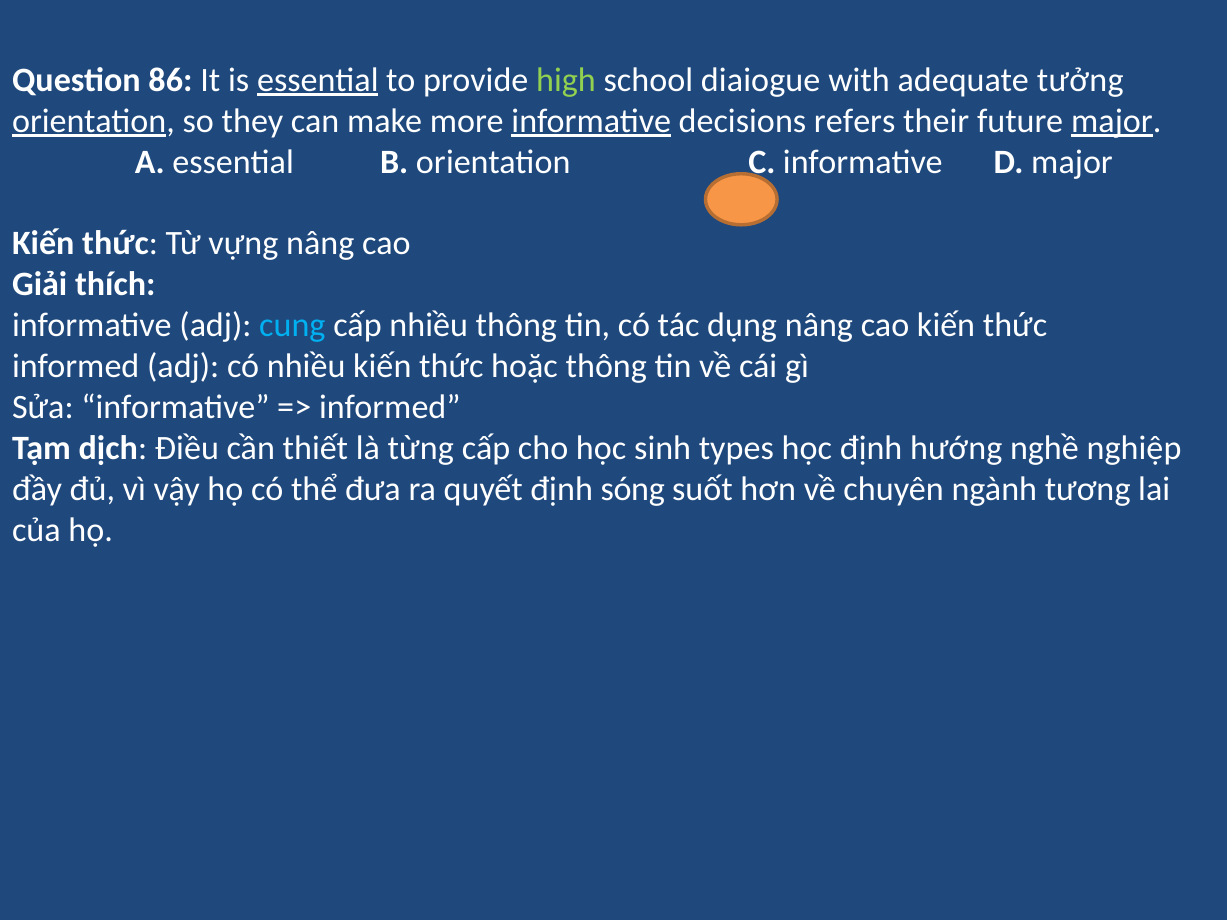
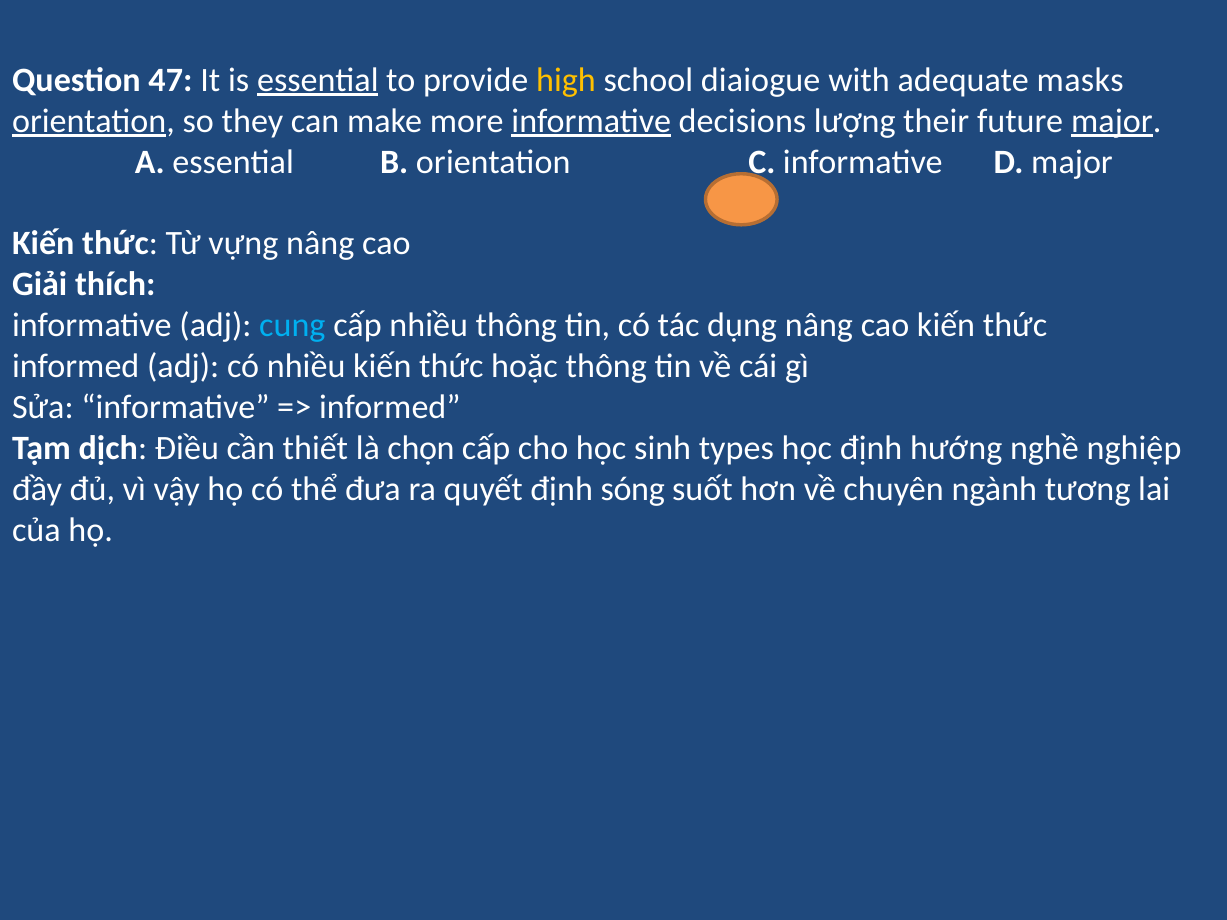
86: 86 -> 47 (170, 80)
high colour: light green -> yellow (566, 80)
tưởng: tưởng -> masks (1080, 80)
refers: refers -> lượng (855, 121)
từng: từng -> chọn (421, 448)
